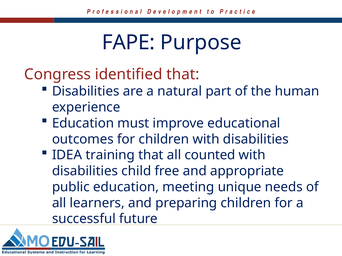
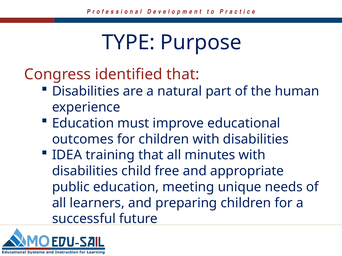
FAPE: FAPE -> TYPE (128, 42)
counted: counted -> minutes (210, 155)
